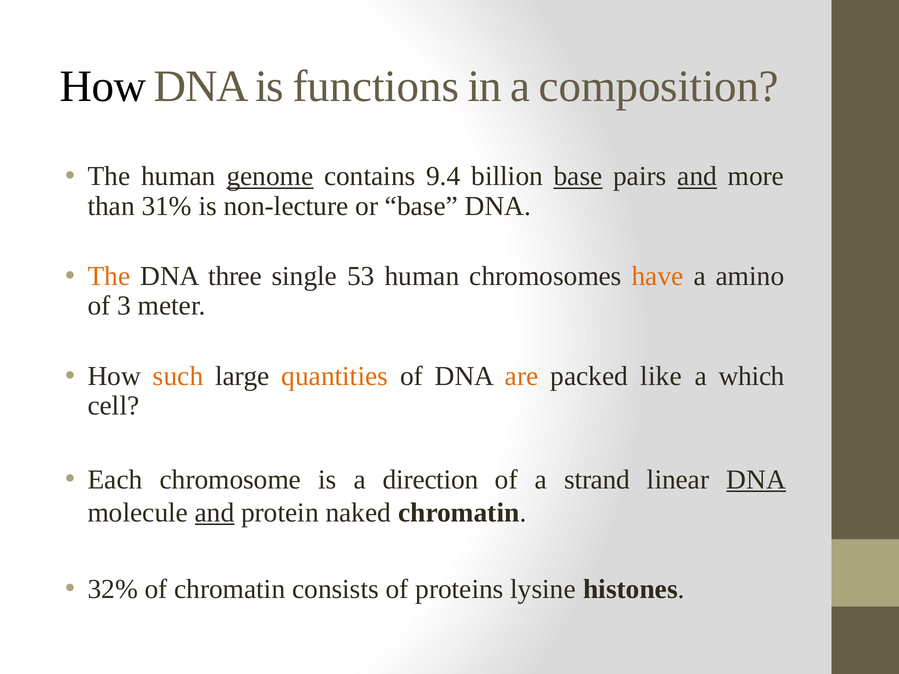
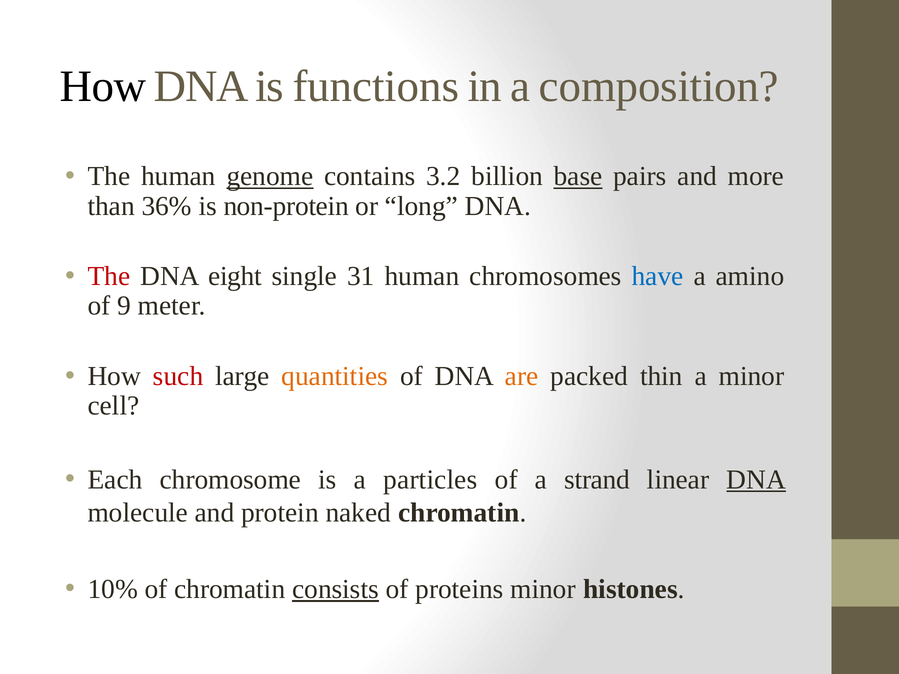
9.4: 9.4 -> 3.2 (443, 176)
and underline: present -> none (697, 176)
31%: 31% -> 36% (167, 206)
non-lecture: non-lecture -> non-protein (286, 206)
or base: base -> long (421, 206)
The colour: orange -> red (109, 276)
three: three -> eight (235, 276)
53: 53 -> 31 (361, 276)
have colour: orange -> blue (658, 276)
3: 3 -> 9 (124, 306)
such colour: orange -> red (178, 376)
like: like -> thin (661, 376)
a which: which -> minor (752, 376)
direction: direction -> particles (430, 480)
and underline: present -> none (215, 513)
32%: 32% -> 10% (113, 589)
consists underline: none -> present (336, 589)
proteins lysine: lysine -> minor (543, 589)
